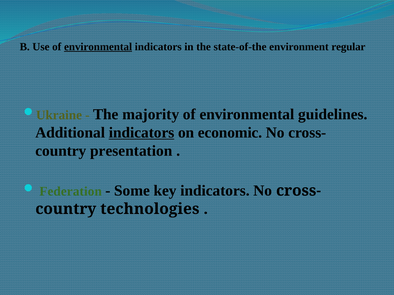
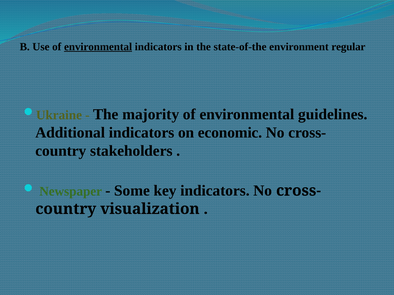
indicators underline: present -> none (142, 133)
presentation: presentation -> stakeholders (131, 151)
Federation: Federation -> Newspaper (71, 192)
technologies: technologies -> visualization (150, 209)
